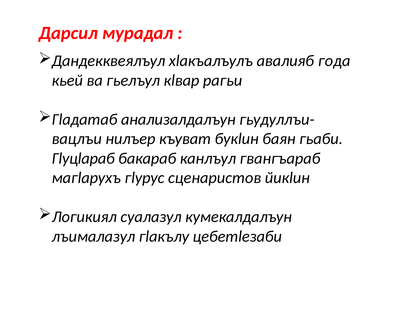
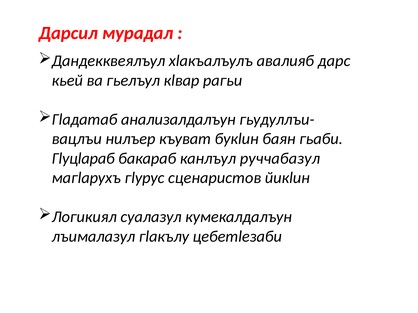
года: года -> дарс (334, 61)
гвангъараб: гвангъараб -> руччабазул (280, 159)
